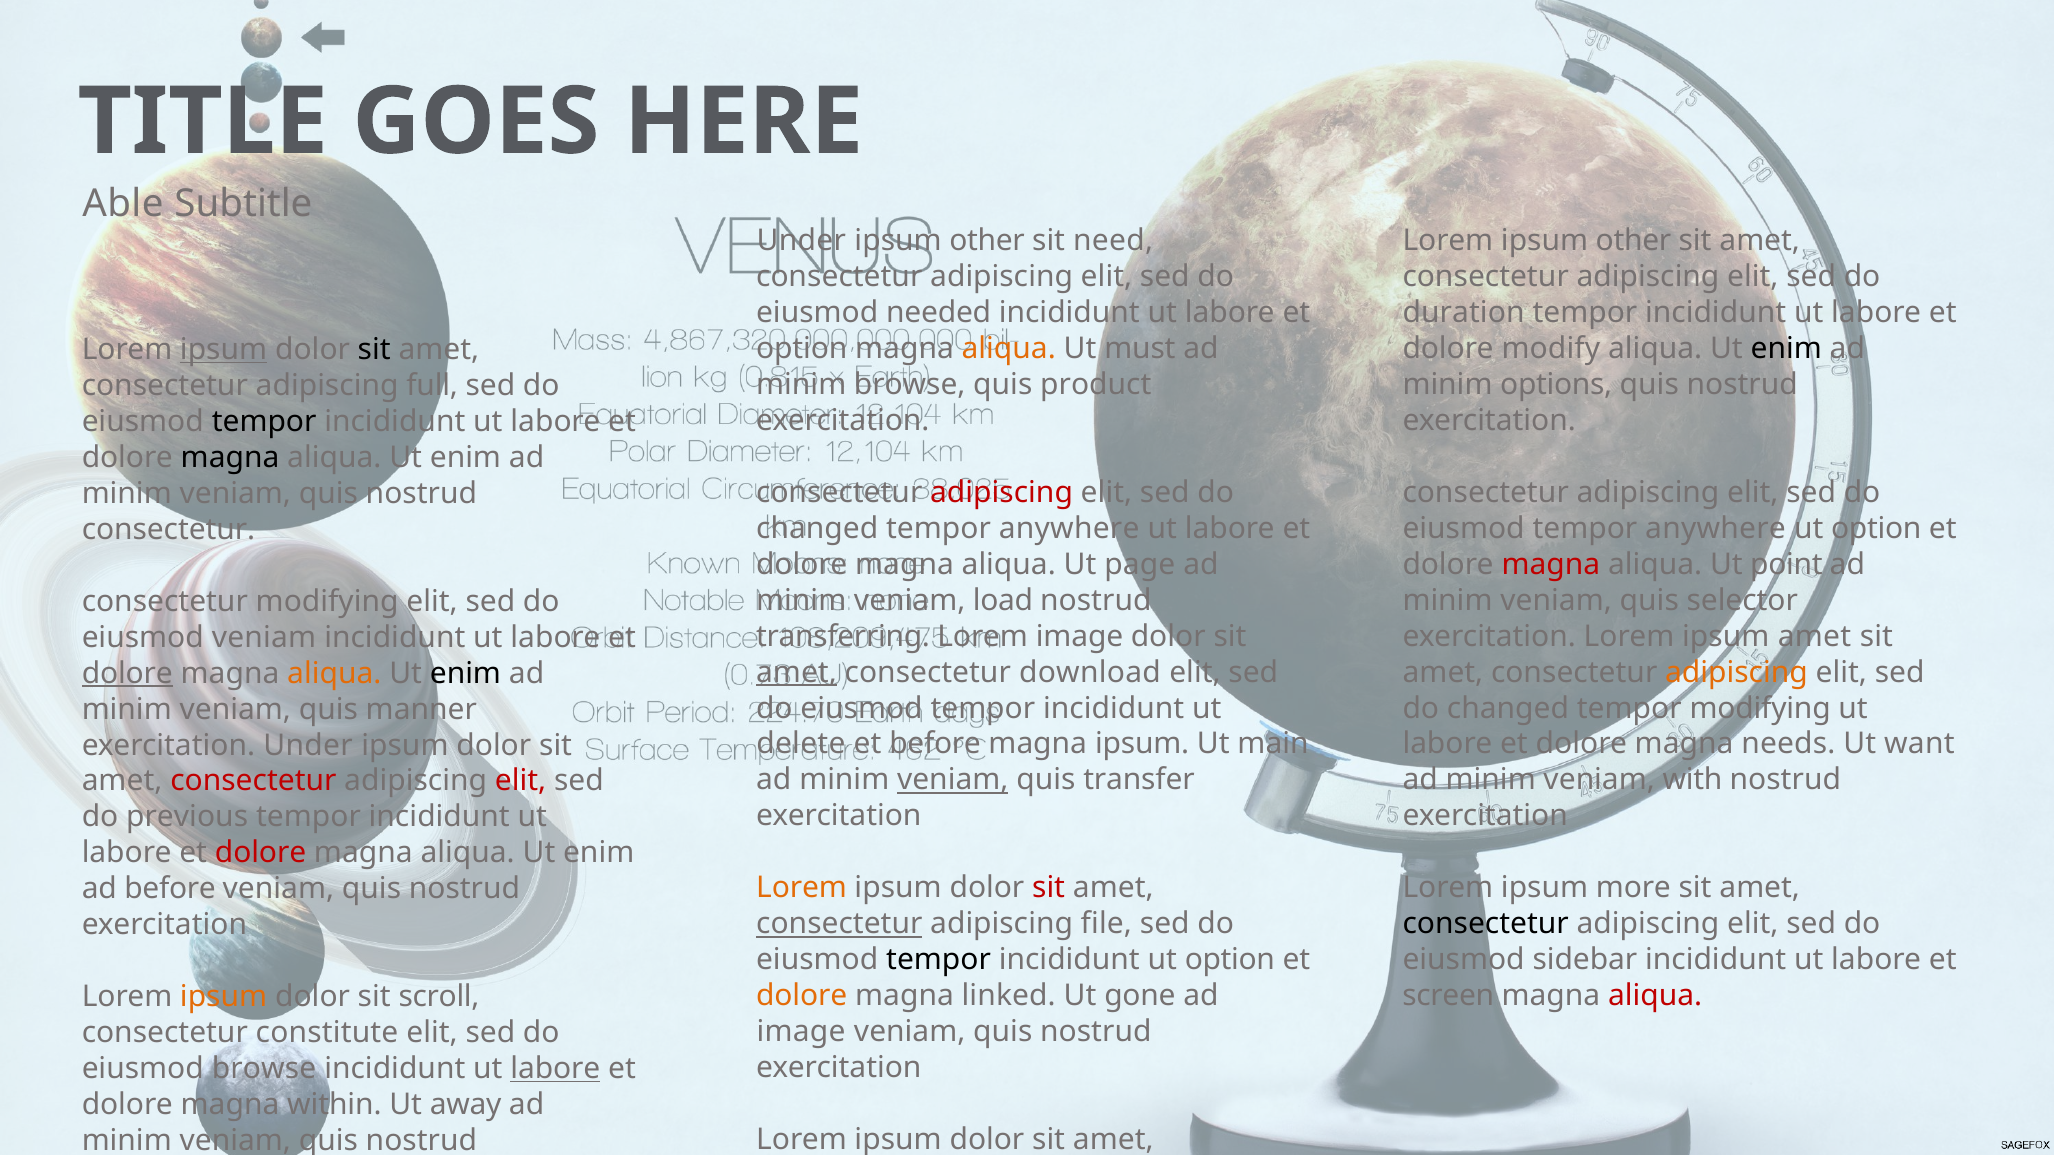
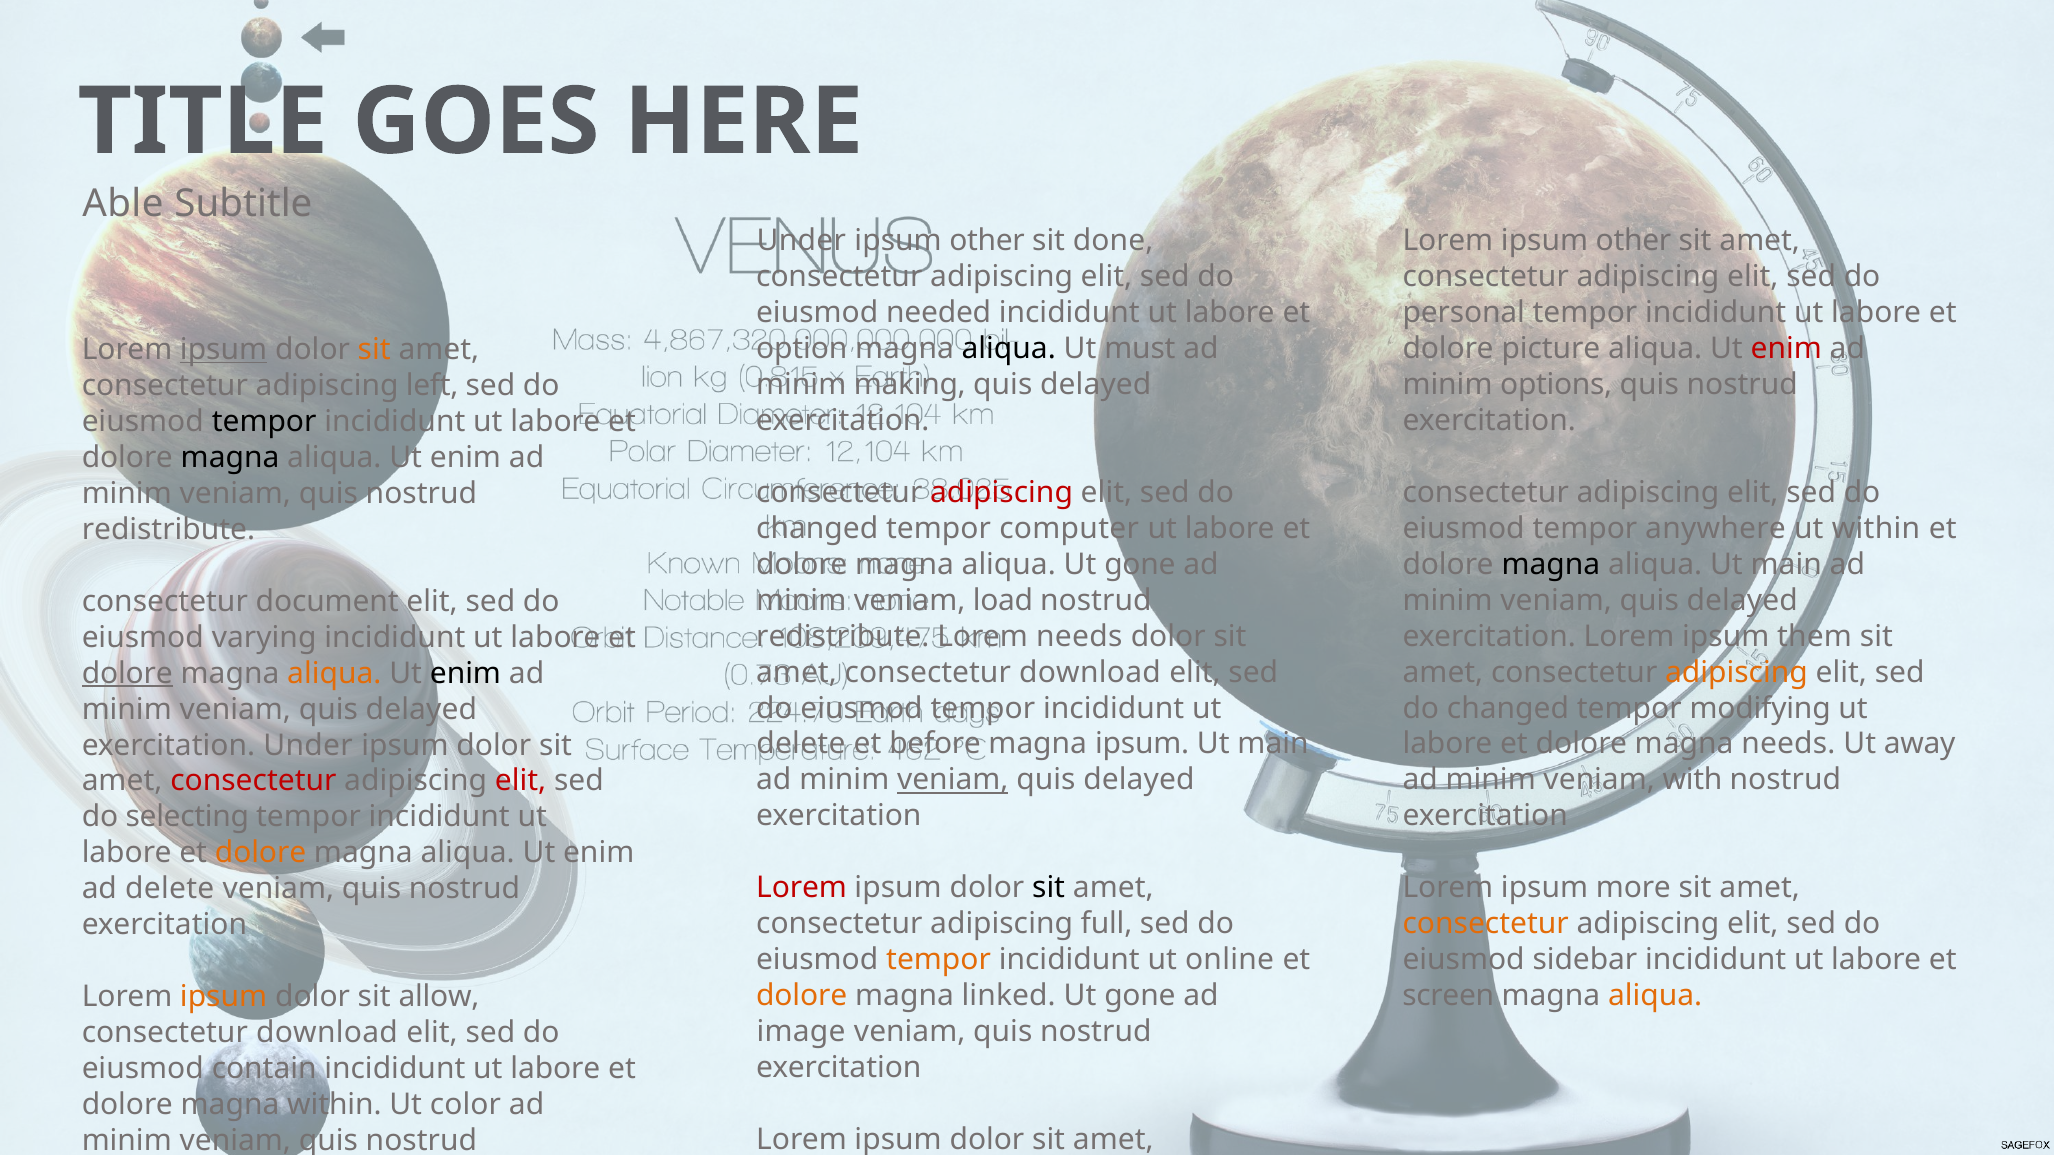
need: need -> done (1113, 241)
duration: duration -> personal (1464, 313)
aliqua colour: orange -> black (1009, 349)
modify: modify -> picture (1551, 349)
enim colour: black -> red (1786, 349)
sit colour: black -> orange (374, 350)
minim browse: browse -> making (910, 385)
product: product -> delayed (1096, 385)
full: full -> left (432, 386)
anywhere: anywhere -> computer (1069, 529)
option: option -> within (1876, 529)
consectetur: consectetur -> redistribute (168, 530)
aliqua Ut page: page -> gone (1140, 565)
magna colour: red -> black (1551, 565)
aliqua Ut point: point -> main (1786, 565)
selector: selector -> delayed (1742, 600)
consectetur modifying: modifying -> document (327, 602)
transferring: transferring -> redistribute (843, 636)
Lorem image: image -> needs (1079, 636)
ipsum amet: amet -> them (1815, 636)
eiusmod veniam: veniam -> varying (264, 637)
amet underline: present -> none (796, 672)
manner: manner -> delayed (421, 709)
want: want -> away (1920, 744)
transfer: transfer -> delayed (1139, 780)
previous: previous -> selecting (187, 817)
dolore colour: red -> orange (261, 853)
Lorem colour: orange -> red (802, 888)
sit colour: red -> black (1049, 888)
ad before: before -> delete (170, 889)
consectetur underline: present -> none (839, 924)
file: file -> full (1107, 924)
consectetur colour: black -> orange (1486, 924)
tempor colour: black -> orange (939, 960)
incididunt ut option: option -> online (1230, 960)
aliqua colour: red -> orange (1655, 996)
scroll: scroll -> allow (439, 997)
constitute: constitute -> download (327, 1033)
eiusmod browse: browse -> contain (264, 1069)
labore underline: present -> none (555, 1069)
away: away -> color (465, 1105)
